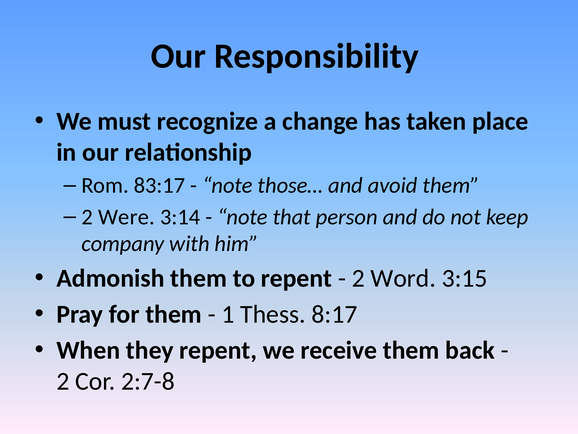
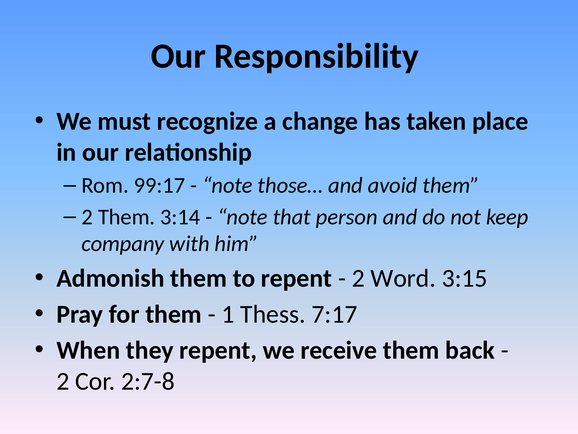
83:17: 83:17 -> 99:17 (160, 185)
2 Were: Were -> Them (127, 217)
8:17: 8:17 -> 7:17 (334, 314)
